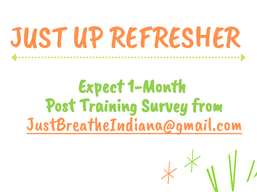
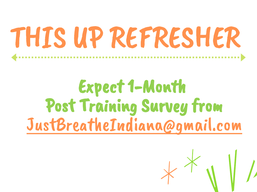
JUST: JUST -> THIS (38, 37)
